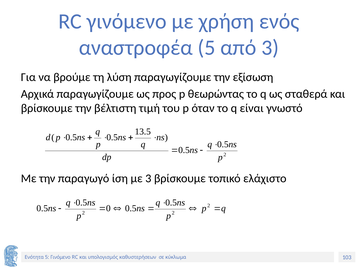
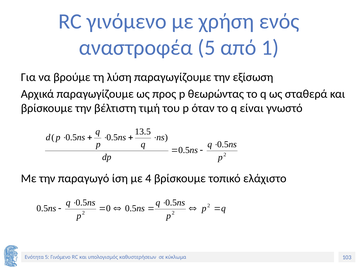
από 3: 3 -> 1 (270, 48)
με 3: 3 -> 4 (148, 179)
